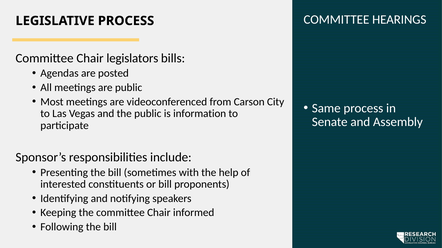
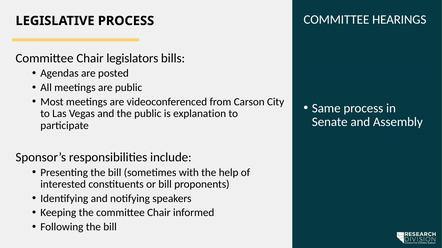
information: information -> explanation (200, 114)
